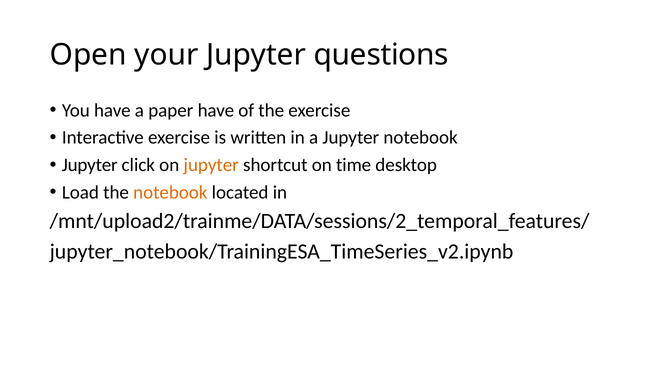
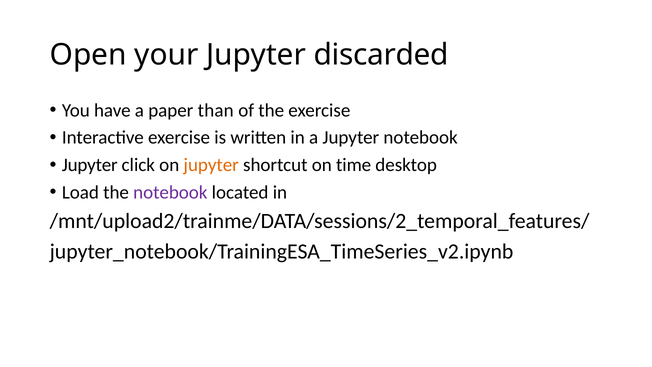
questions: questions -> discarded (381, 55)
paper have: have -> than (216, 110)
notebook colour: orange -> purple (170, 192)
